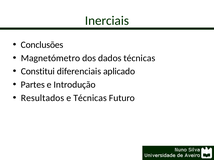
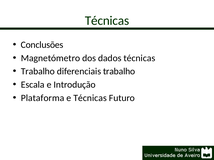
Inerciais: Inerciais -> Técnicas (107, 21)
Constitui: Constitui -> Trabalho (38, 72)
diferenciais aplicado: aplicado -> trabalho (119, 72)
Partes: Partes -> Escala (33, 85)
Resultados: Resultados -> Plataforma (43, 98)
